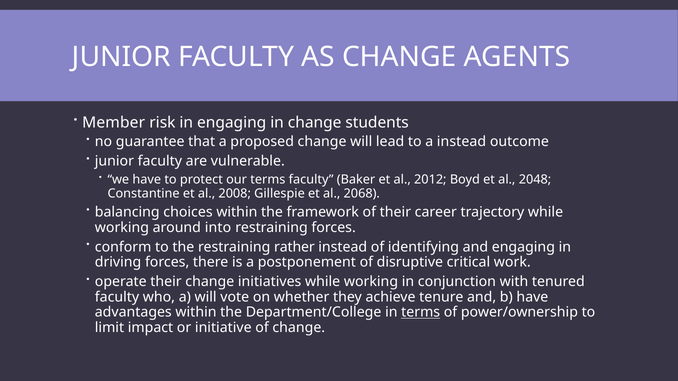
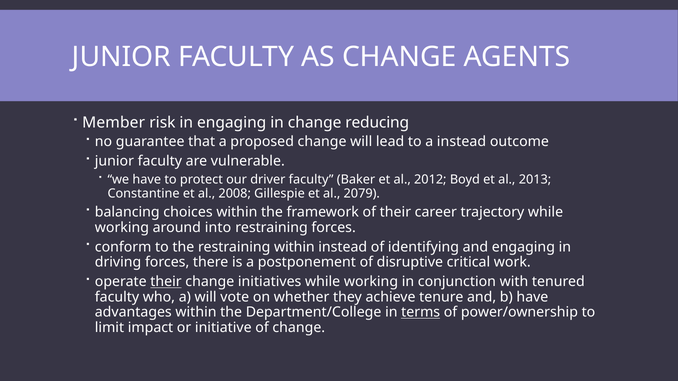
students: students -> reducing (377, 123)
our terms: terms -> driver (268, 180)
2048: 2048 -> 2013 (535, 180)
2068: 2068 -> 2079 (362, 194)
restraining rather: rather -> within (294, 247)
their underline: none -> present (166, 282)
